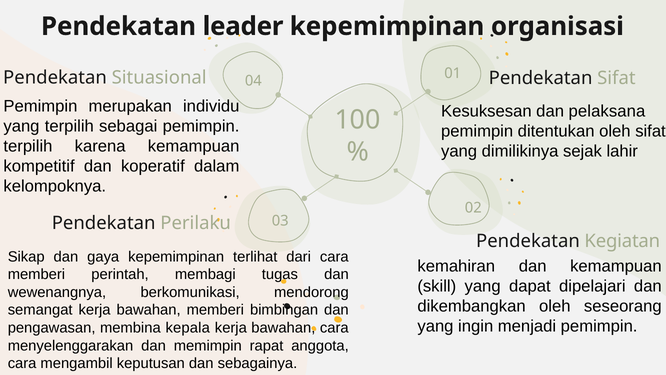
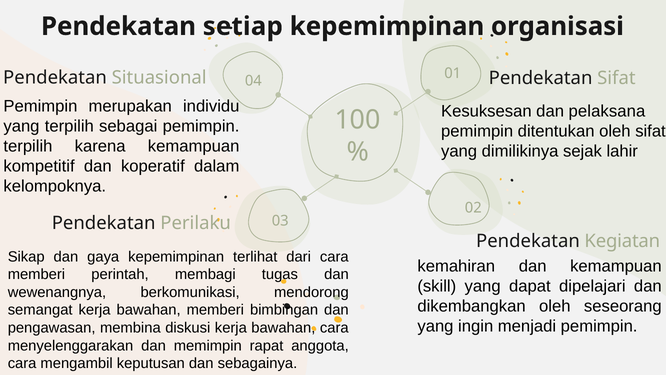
leader: leader -> setiap (243, 26)
kepala: kepala -> diskusi (188, 328)
